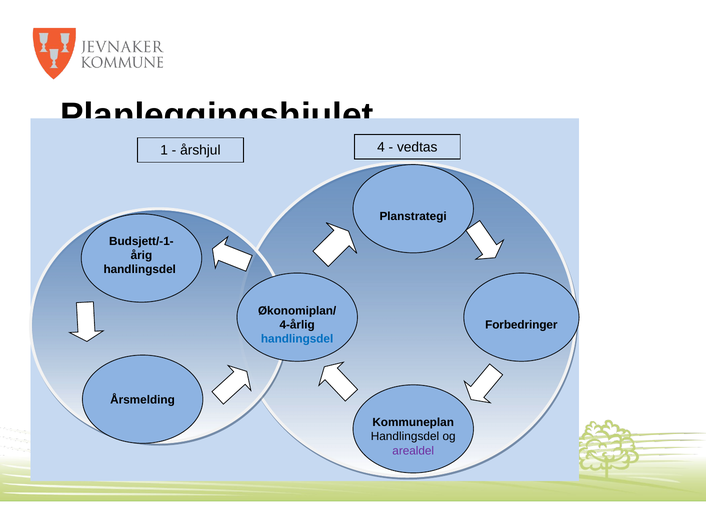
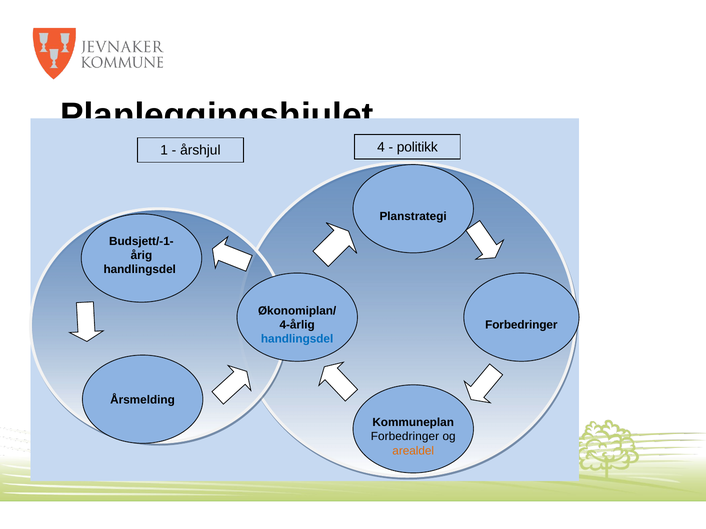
vedtas: vedtas -> politikk (417, 147)
Handlingsdel: Handlingsdel -> Forbedringer (405, 437)
arealdel colour: purple -> orange (413, 451)
